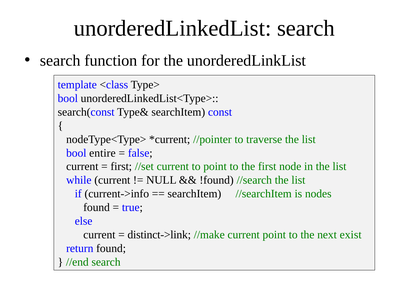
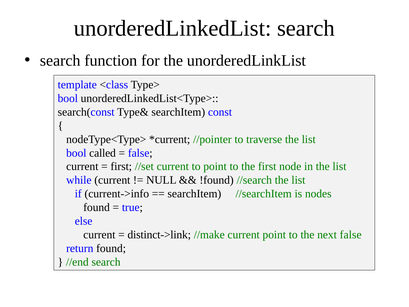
entire: entire -> called (103, 153)
next exist: exist -> false (351, 235)
